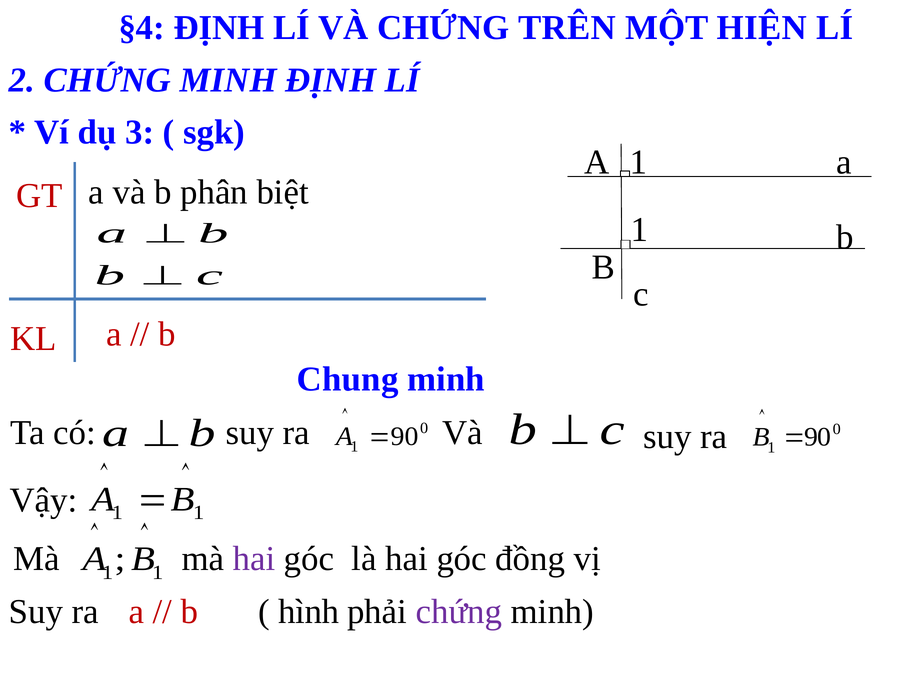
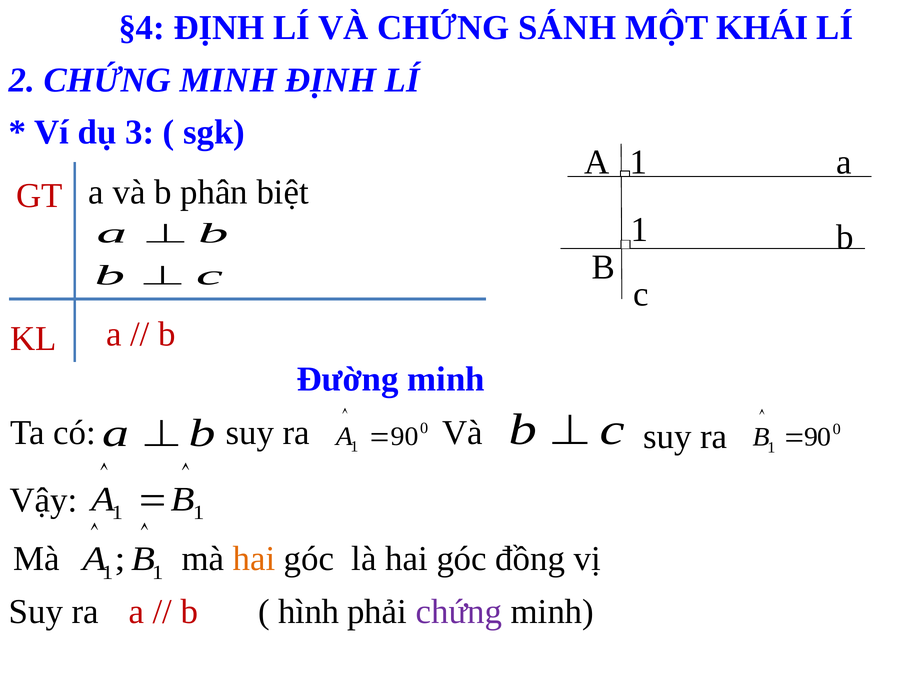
TRÊN: TRÊN -> SÁNH (567, 28)
HIỆN: HIỆN -> KHÁI (762, 28)
Chung: Chung -> Đường (348, 379)
hai colour: purple -> orange (254, 558)
